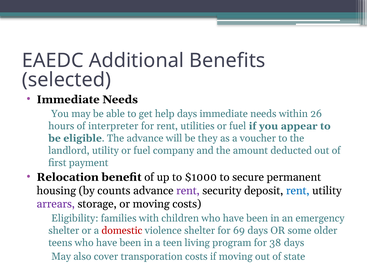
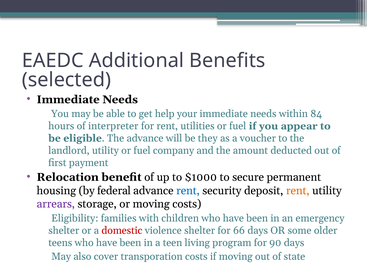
help days: days -> your (187, 114)
26: 26 -> 84 (316, 114)
counts: counts -> federal (114, 191)
rent colour: purple -> blue (188, 191)
rent colour: blue -> orange (298, 191)
69: 69 -> 66 (239, 231)
38: 38 -> 90 (275, 243)
